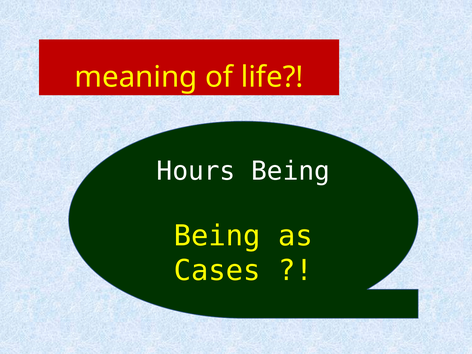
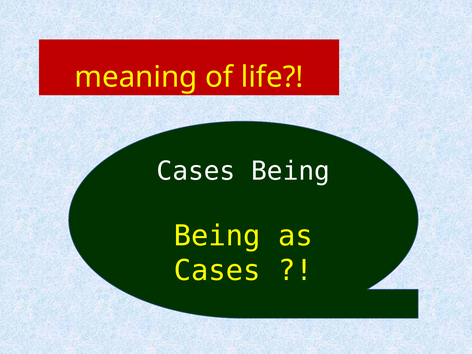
Hours: Hours -> Cases (196, 171)
